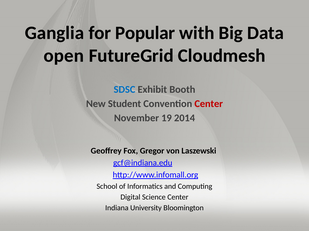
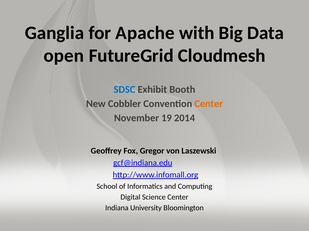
Popular: Popular -> Apache (145, 33)
Student: Student -> Cobbler (125, 104)
Center colour: red -> orange (209, 104)
